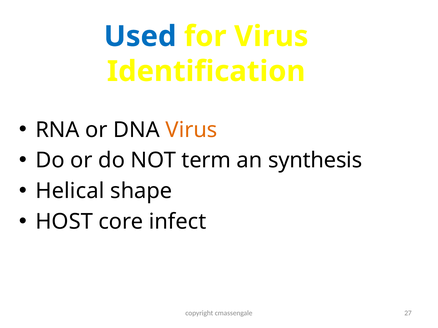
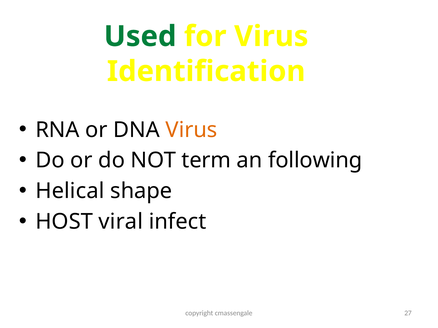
Used colour: blue -> green (140, 36)
synthesis: synthesis -> following (315, 161)
core: core -> viral (121, 222)
